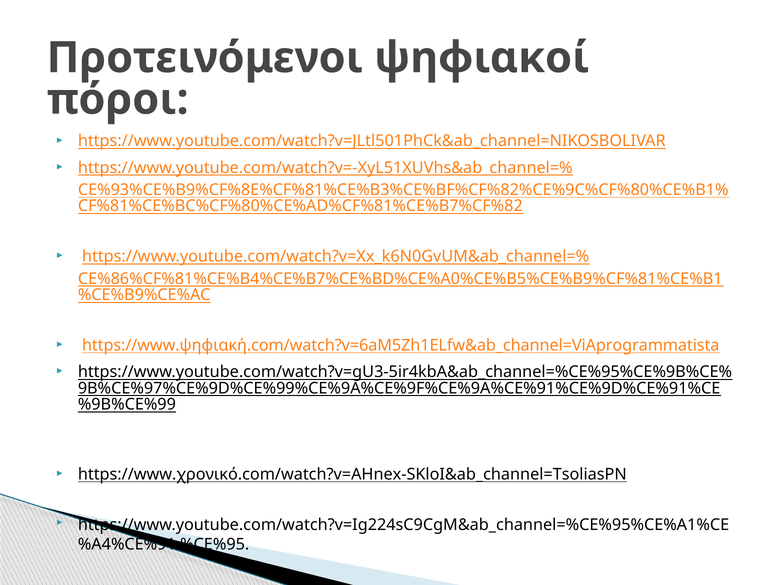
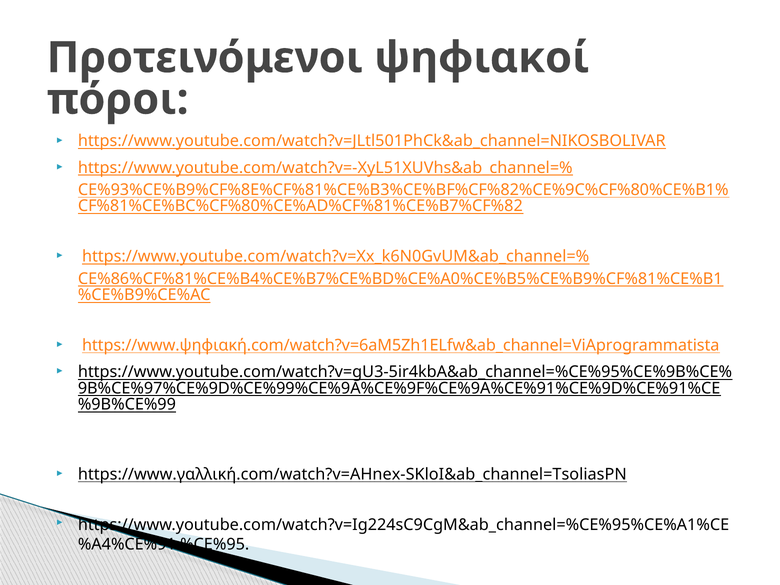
https://www.χρονικό.com/watch?v=AHnex-SKloI&ab_channel=TsoliasPN: https://www.χρονικό.com/watch?v=AHnex-SKloI&ab_channel=TsoliasPN -> https://www.γαλλική.com/watch?v=AHnex-SKloI&ab_channel=TsoliasPN (352, 474)
